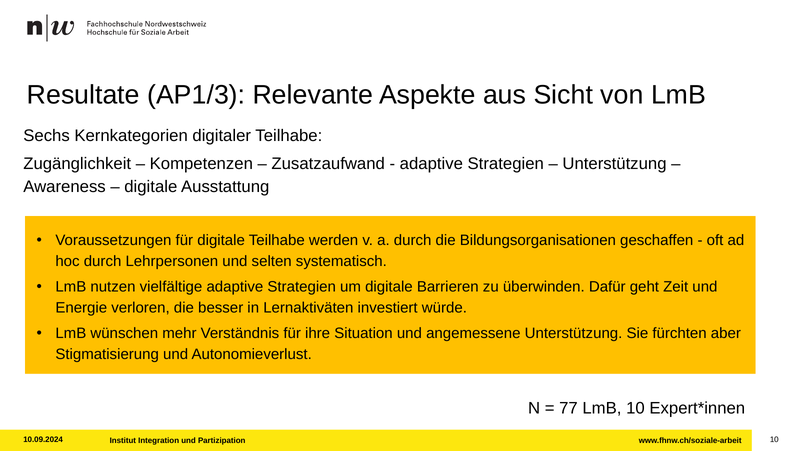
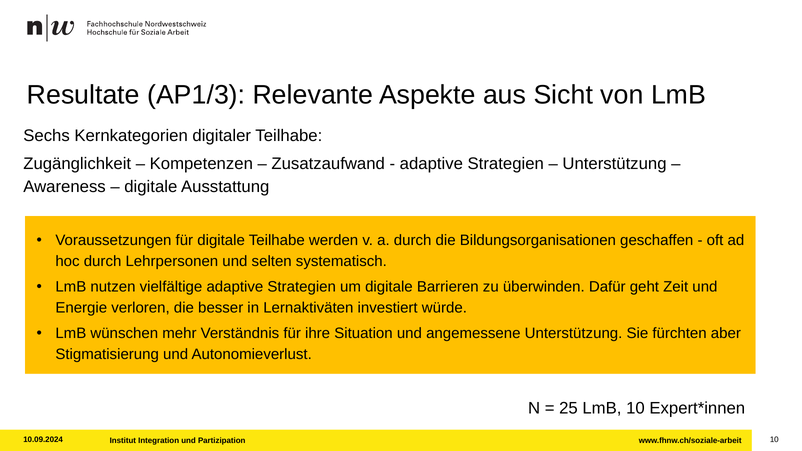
77: 77 -> 25 (568, 408)
